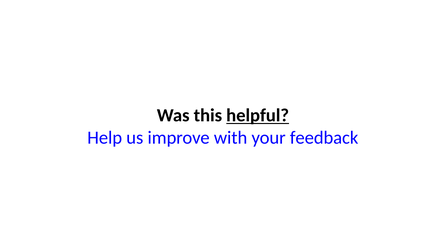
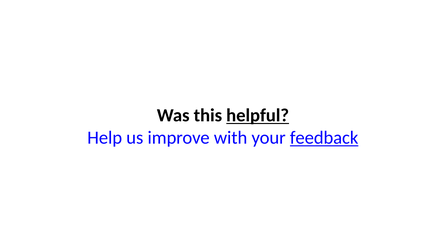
feedback underline: none -> present (324, 138)
